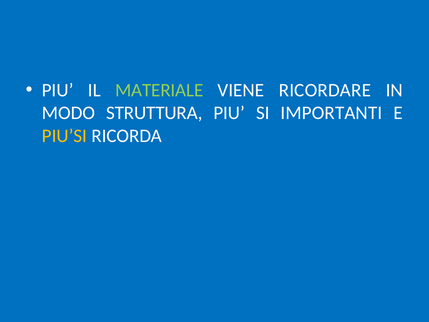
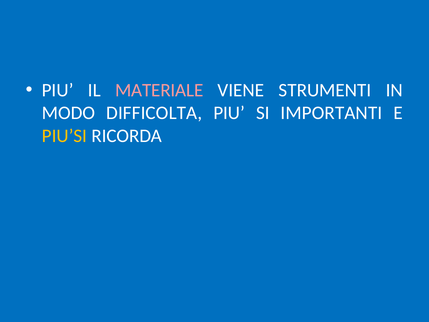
MATERIALE colour: light green -> pink (159, 90)
RICORDARE: RICORDARE -> STRUMENTI (325, 90)
STRUTTURA: STRUTTURA -> DIFFICOLTA (154, 113)
